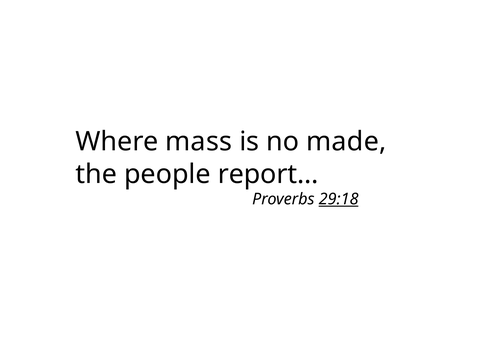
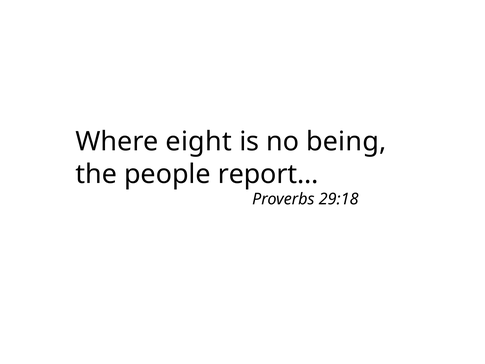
mass: mass -> eight (199, 142)
made: made -> being (346, 142)
29:18 underline: present -> none (339, 199)
